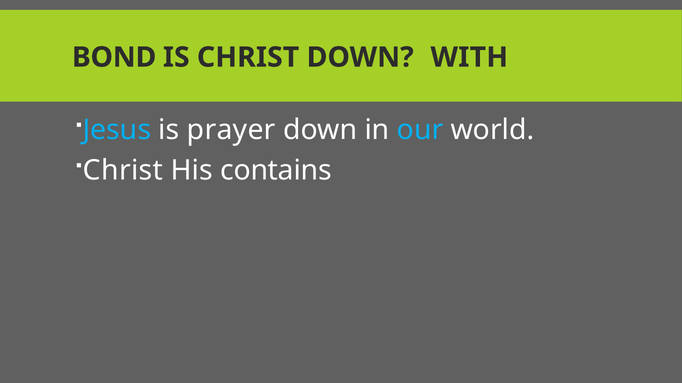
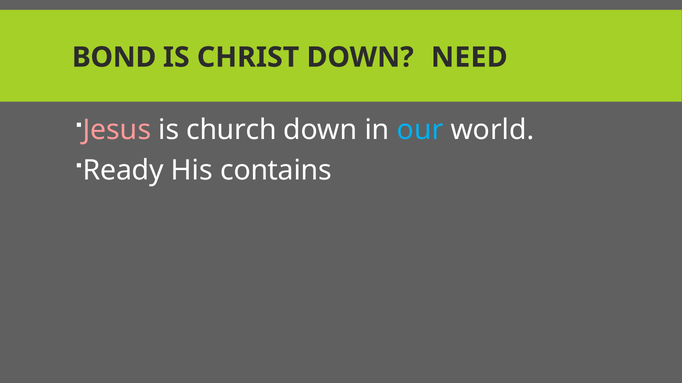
WITH: WITH -> NEED (469, 57)
Jesus colour: light blue -> pink (117, 130)
prayer: prayer -> church (232, 130)
Christ: Christ -> Ready (123, 171)
